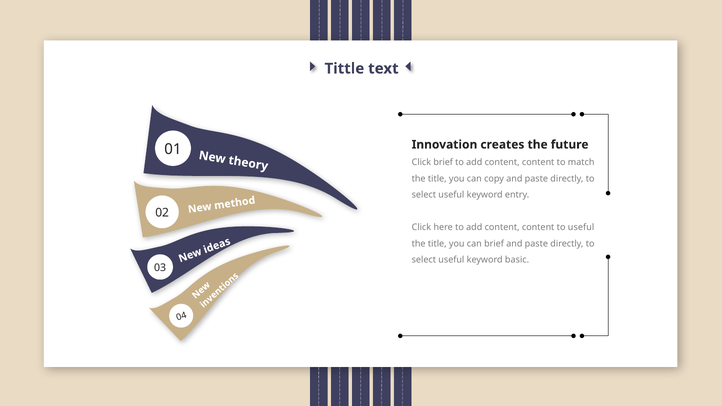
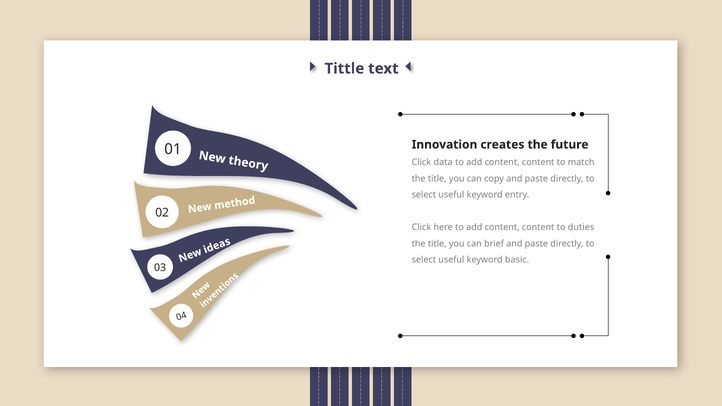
Click brief: brief -> data (443, 162)
to useful: useful -> duties (581, 227)
